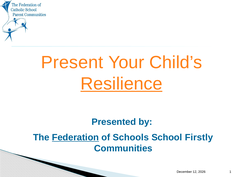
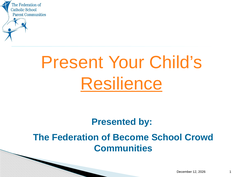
Federation underline: present -> none (75, 138)
Schools: Schools -> Become (131, 138)
Firstly: Firstly -> Crowd (199, 138)
